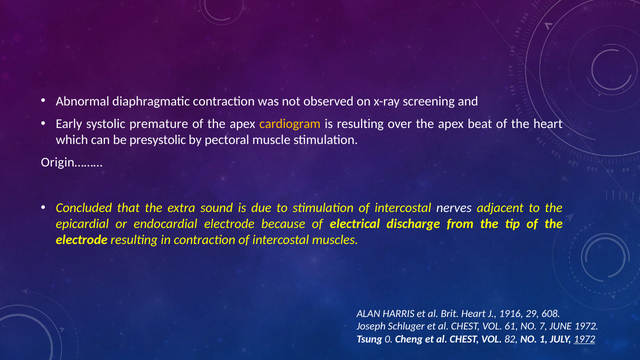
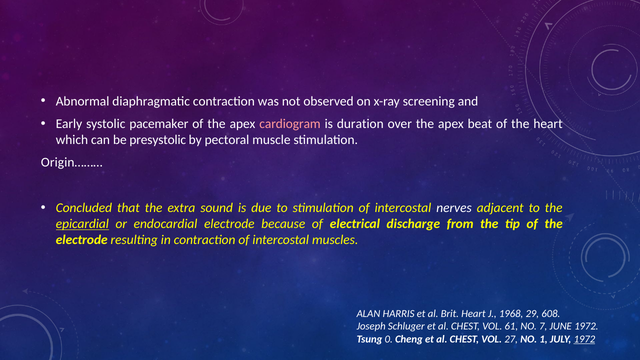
premature: premature -> pacemaker (159, 124)
cardiogram colour: yellow -> pink (290, 124)
is resulting: resulting -> duration (360, 124)
epicardial underline: none -> present (82, 224)
1916: 1916 -> 1968 (511, 314)
82: 82 -> 27 (511, 339)
